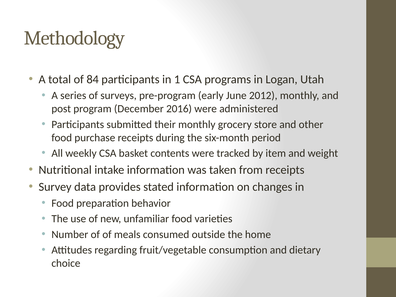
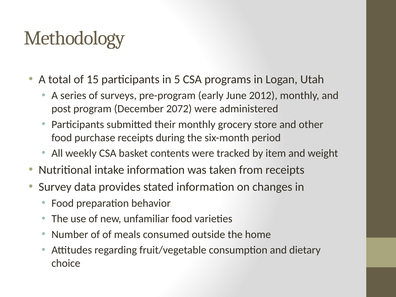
84: 84 -> 15 (93, 79)
1: 1 -> 5 (177, 79)
2016: 2016 -> 2072 (179, 109)
